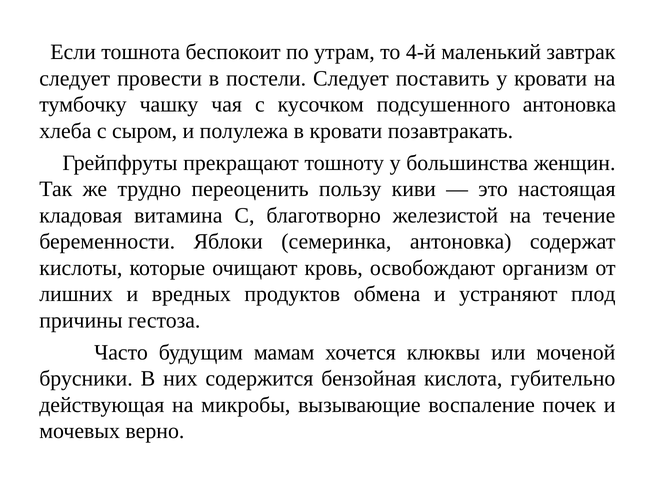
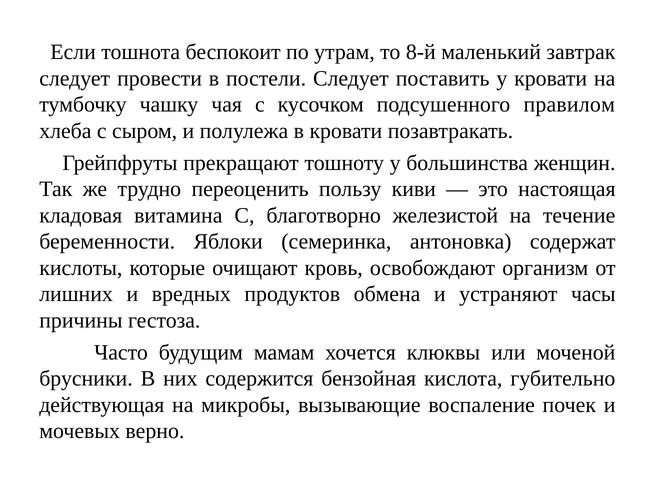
4-й: 4-й -> 8-й (421, 52)
подсушенного антоновка: антоновка -> правилом (569, 104)
плод: плод -> часы (593, 294)
